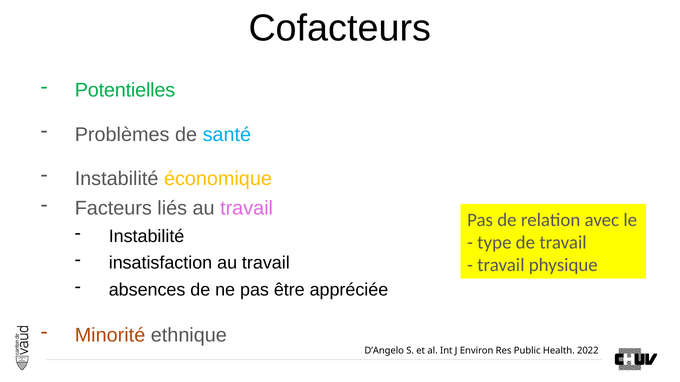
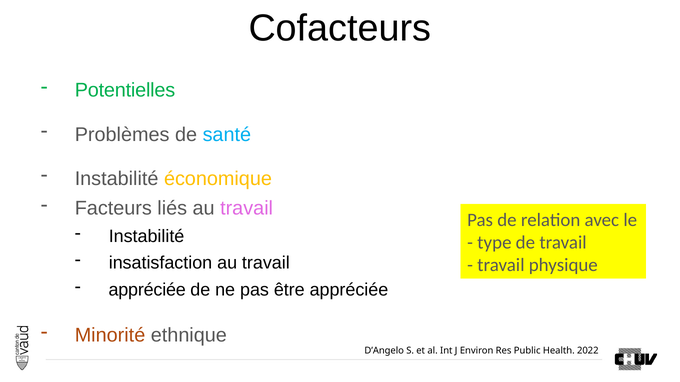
absences: absences -> appréciée (147, 290)
